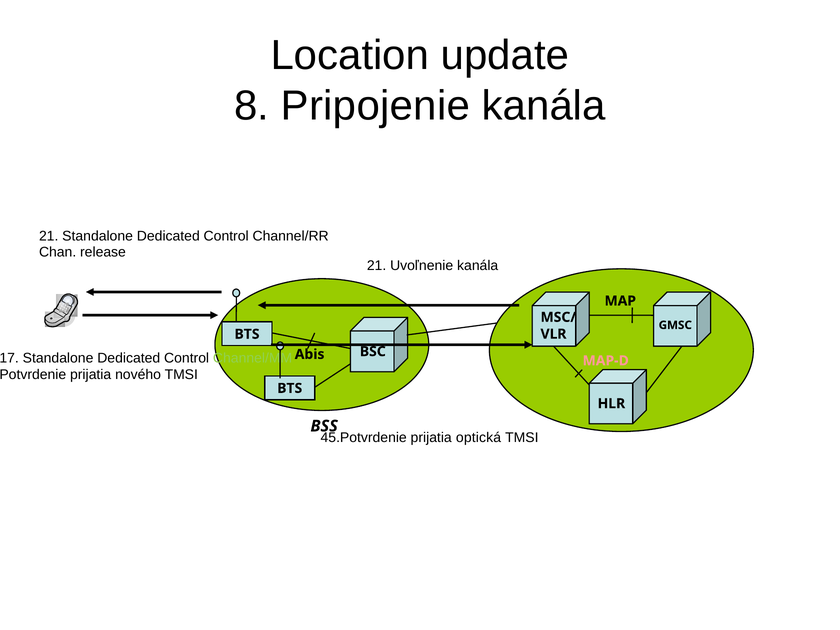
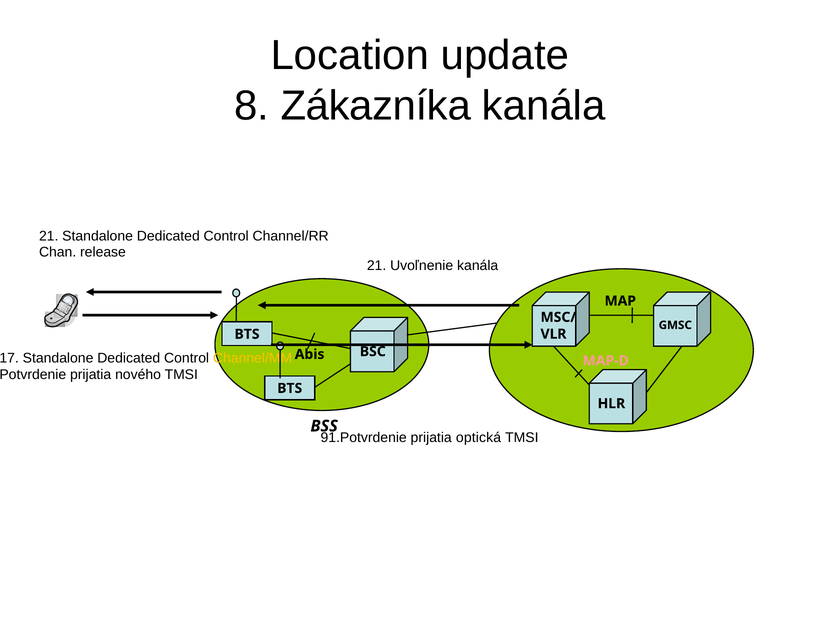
Pripojenie: Pripojenie -> Zákazníka (376, 106)
Channel/MM colour: light green -> yellow (253, 358)
45.Potvrdenie: 45.Potvrdenie -> 91.Potvrdenie (364, 438)
